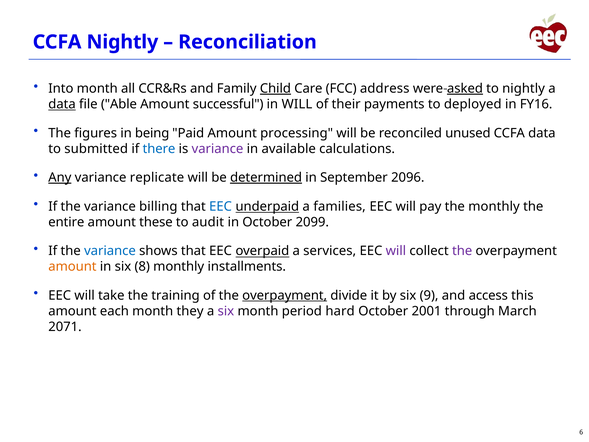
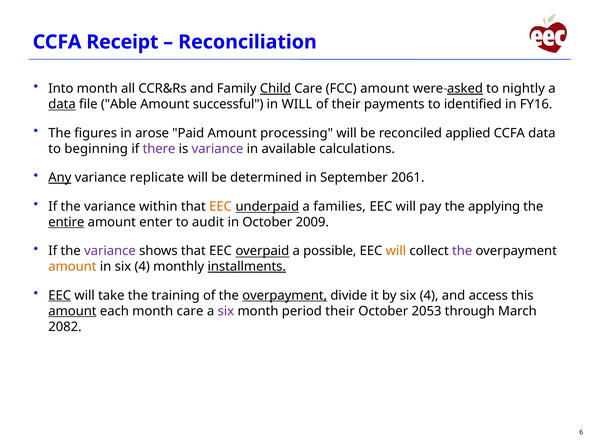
CCFA Nightly: Nightly -> Receipt (122, 42)
FCC address: address -> amount (385, 89)
deployed: deployed -> identified (473, 104)
being: being -> arose (152, 133)
unused: unused -> applied (468, 133)
submitted: submitted -> beginning (96, 149)
there colour: blue -> purple (159, 149)
determined underline: present -> none (266, 177)
2096: 2096 -> 2061 (408, 177)
billing: billing -> within (158, 206)
EEC colour: blue -> orange (221, 206)
the monthly: monthly -> applying (494, 206)
entire underline: none -> present (66, 222)
these: these -> enter (156, 222)
2099: 2099 -> 2009 (312, 222)
variance colour: blue -> purple (110, 251)
services: services -> possible (330, 251)
will colour: purple -> orange (396, 251)
in six 8: 8 -> 4 (142, 266)
installments underline: none -> present (247, 266)
EEC underline: none -> present (60, 295)
by six 9: 9 -> 4 (429, 295)
amount underline: none -> present (72, 311)
month they: they -> care (190, 311)
period hard: hard -> their (340, 311)
2001: 2001 -> 2053 (427, 311)
2071: 2071 -> 2082 (65, 327)
